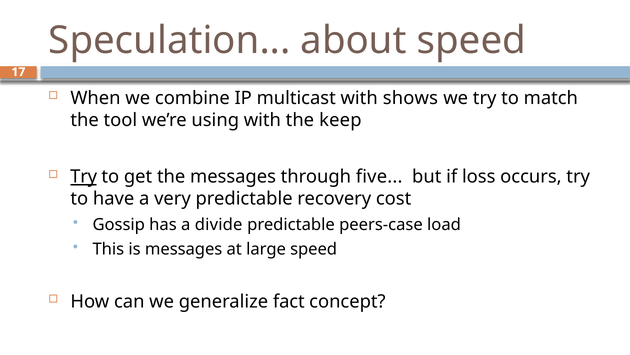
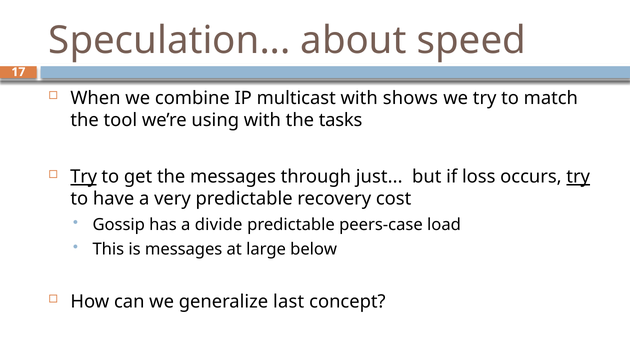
keep: keep -> tasks (341, 120)
five: five -> just (379, 177)
try underline: none -> present (578, 177)
large speed: speed -> below (314, 249)
fact: fact -> last (289, 301)
